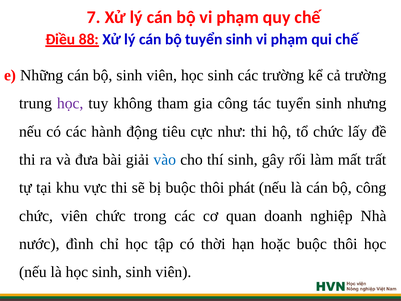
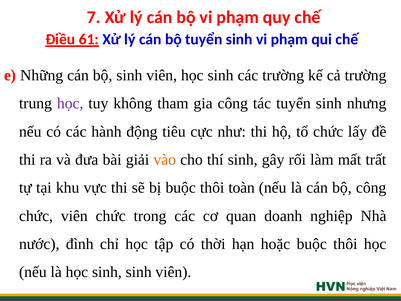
88: 88 -> 61 (89, 39)
vào colour: blue -> orange (165, 160)
phát: phát -> toàn (242, 188)
